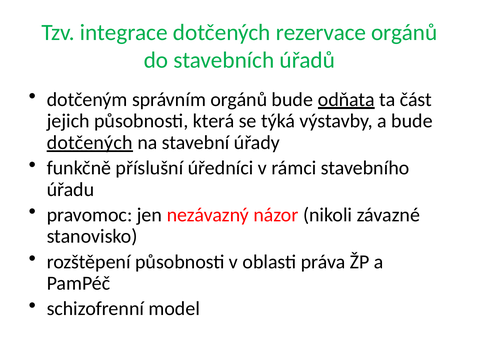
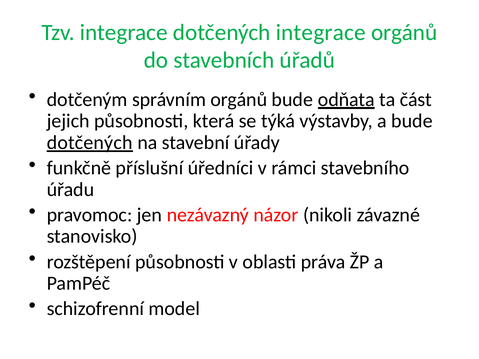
dotčených rezervace: rezervace -> integrace (321, 32)
